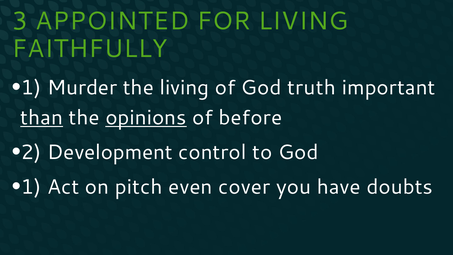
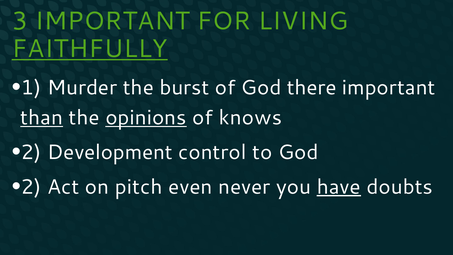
3 APPOINTED: APPOINTED -> IMPORTANT (112, 21)
FAITHFULLY underline: none -> present (90, 49)
the living: living -> burst (184, 88)
truth: truth -> there (312, 88)
before: before -> knows (250, 118)
1: 1 -> 2 (31, 187)
cover: cover -> never (244, 187)
have underline: none -> present (339, 187)
